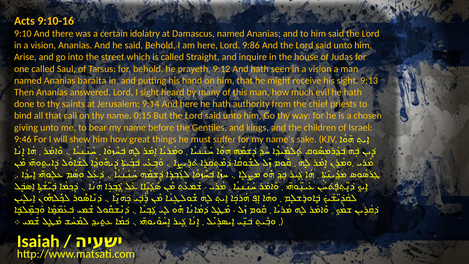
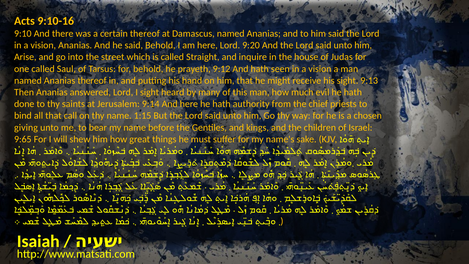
certain idolatry: idolatry -> thereof (145, 34)
9:86: 9:86 -> 9:20 (251, 45)
Ananias baraita: baraita -> thereof (92, 80)
0:15: 0:15 -> 1:15 (143, 116)
9:46: 9:46 -> 9:65 (23, 139)
